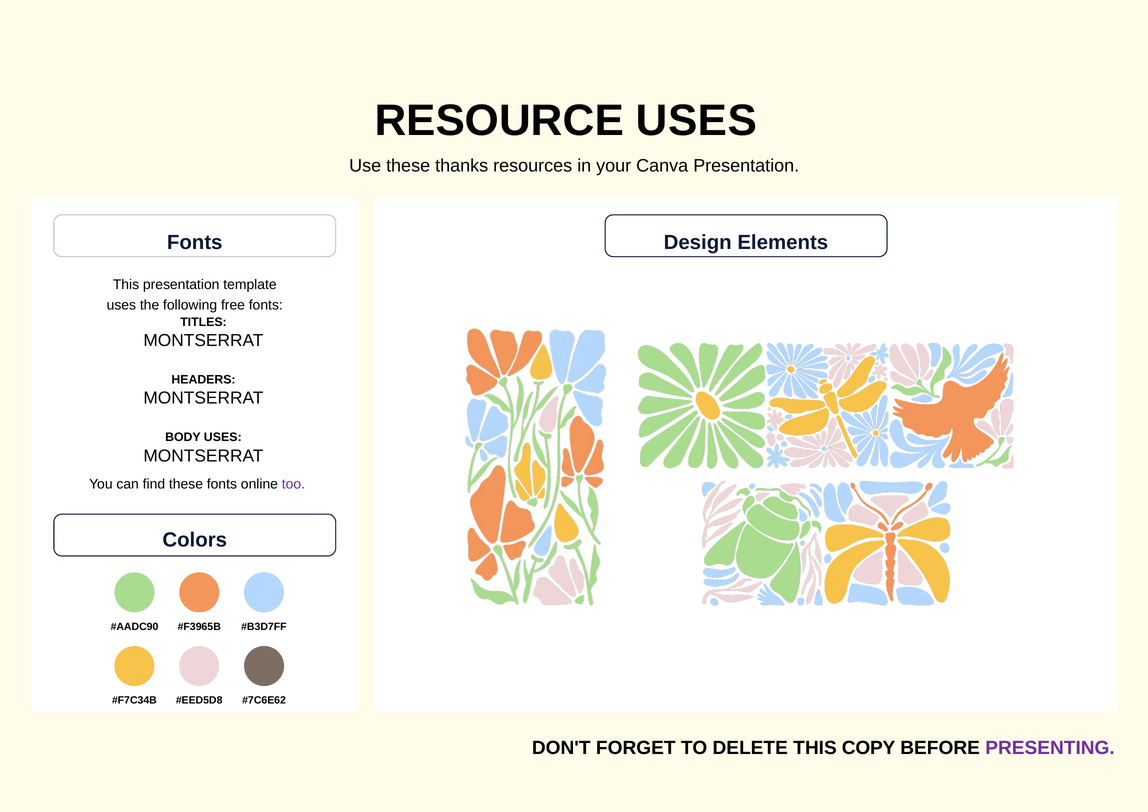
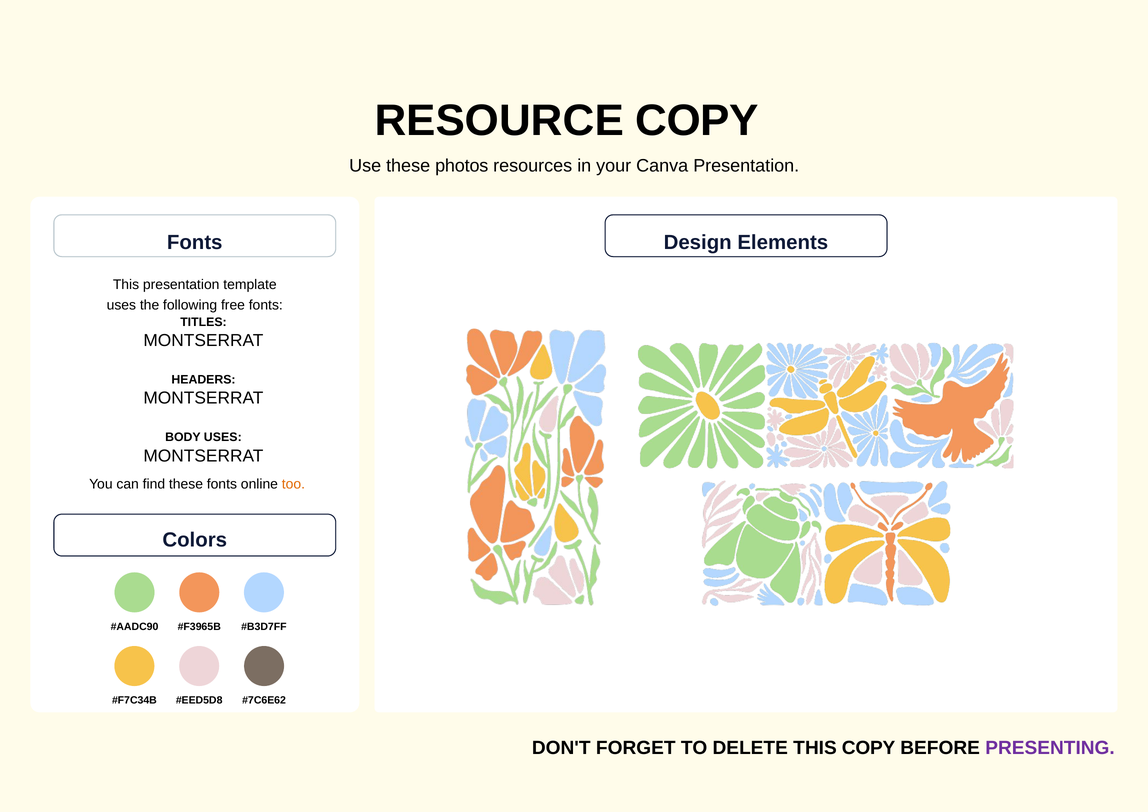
RESOURCE USES: USES -> COPY (697, 120)
thanks: thanks -> photos (462, 166)
too colour: purple -> orange (293, 484)
